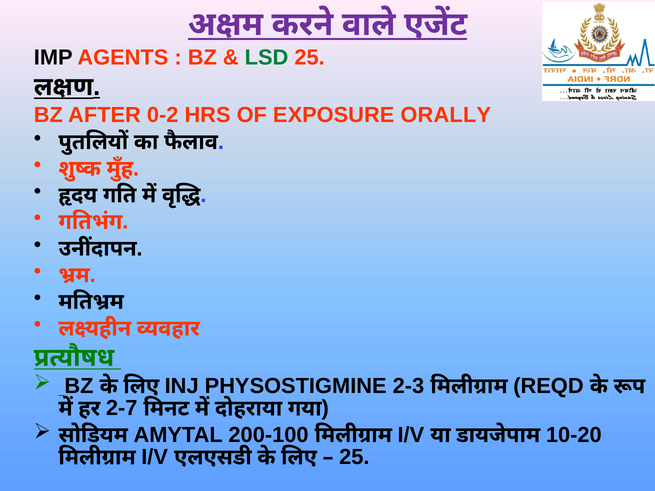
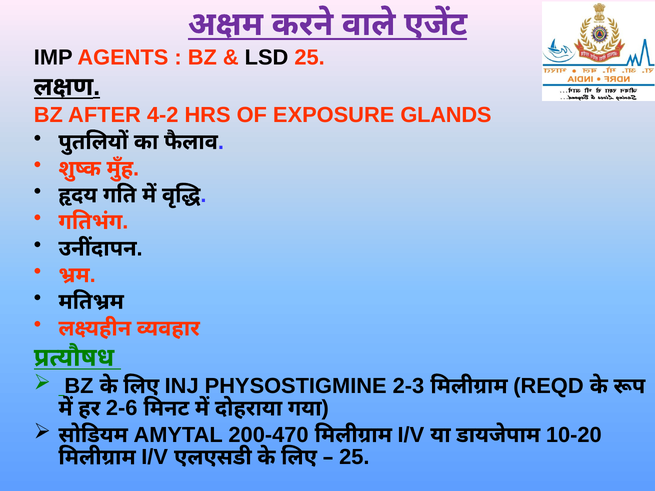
LSD colour: green -> black (267, 58)
0-2: 0-2 -> 4-2 (163, 115)
ORALLY: ORALLY -> GLANDS (446, 115)
2-7: 2-7 -> 2-6 (122, 408)
200-100: 200-100 -> 200-470 (269, 435)
